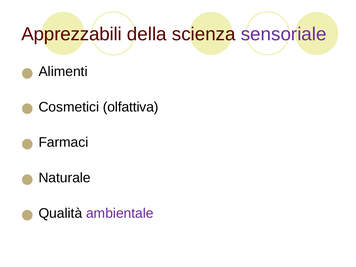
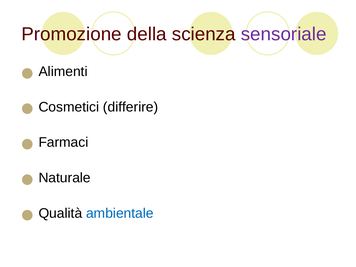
Apprezzabili: Apprezzabili -> Promozione (72, 34)
olfattiva: olfattiva -> differire (131, 107)
ambientale colour: purple -> blue (120, 213)
